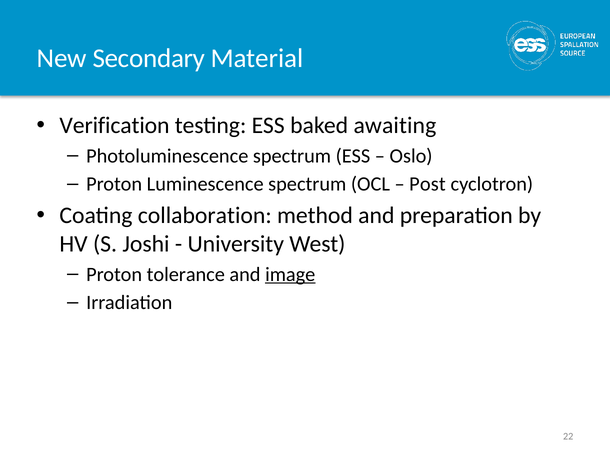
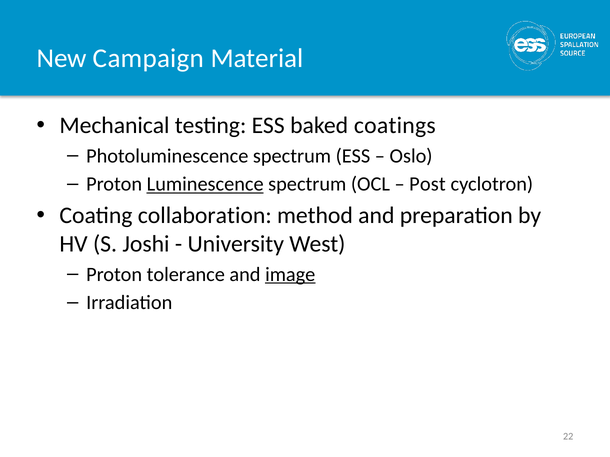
Secondary: Secondary -> Campaign (149, 58)
Verification: Verification -> Mechanical (115, 126)
awaiting: awaiting -> coatings (395, 126)
Luminescence underline: none -> present (205, 184)
